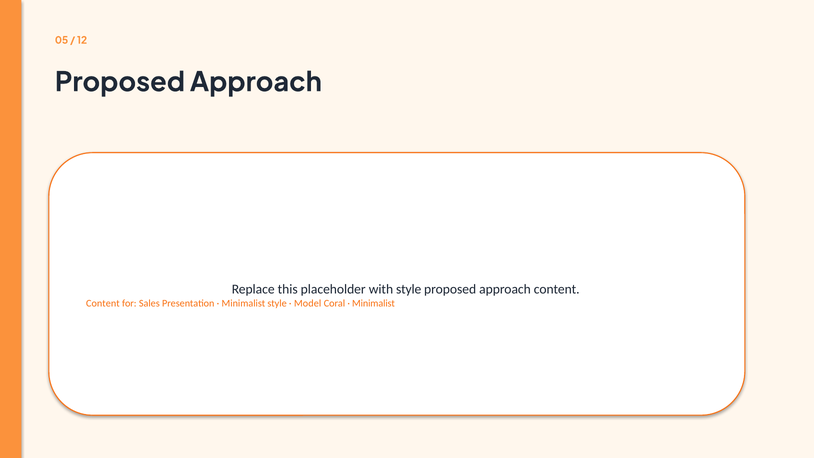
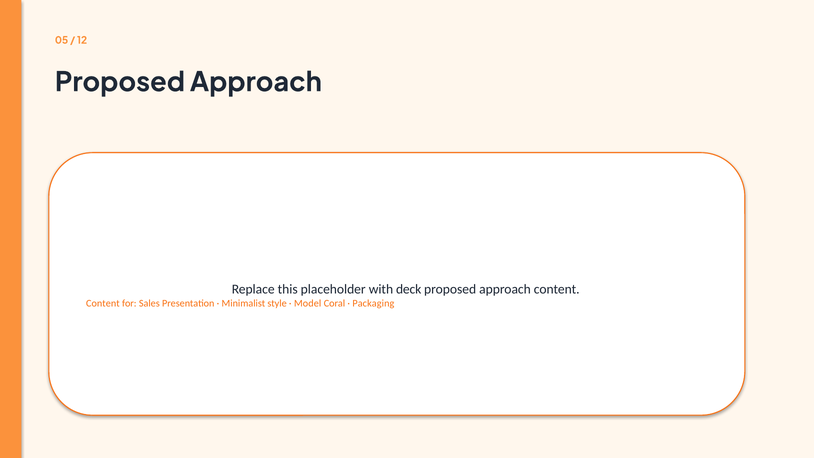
with style: style -> deck (409, 289)
Minimalist: Minimalist -> Packaging (373, 303)
